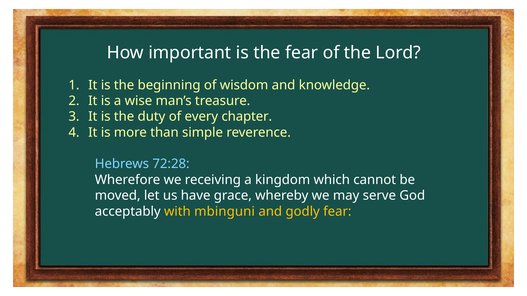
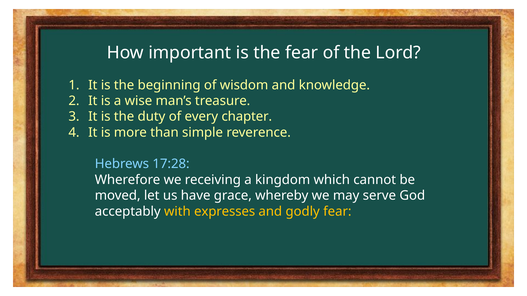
72:28: 72:28 -> 17:28 (171, 164)
mbinguni: mbinguni -> expresses (225, 212)
